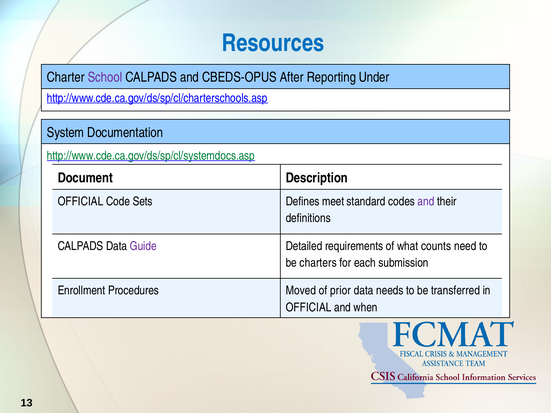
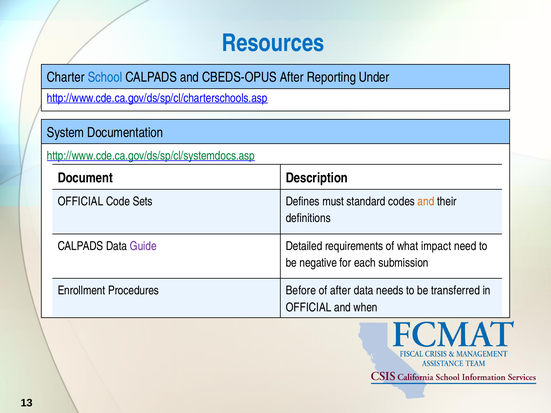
School colour: purple -> blue (105, 77)
meet: meet -> must (333, 202)
and colour: purple -> orange (426, 202)
counts: counts -> impact (436, 246)
charters: charters -> negative (318, 263)
Moved: Moved -> Before (301, 291)
of prior: prior -> after (341, 291)
